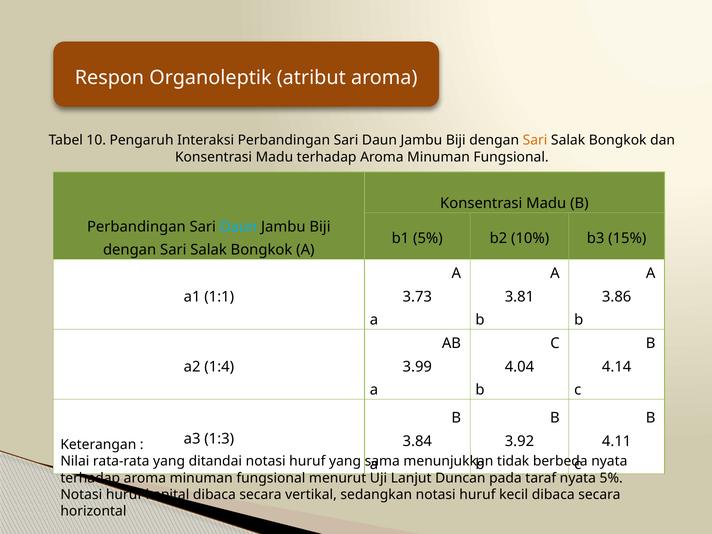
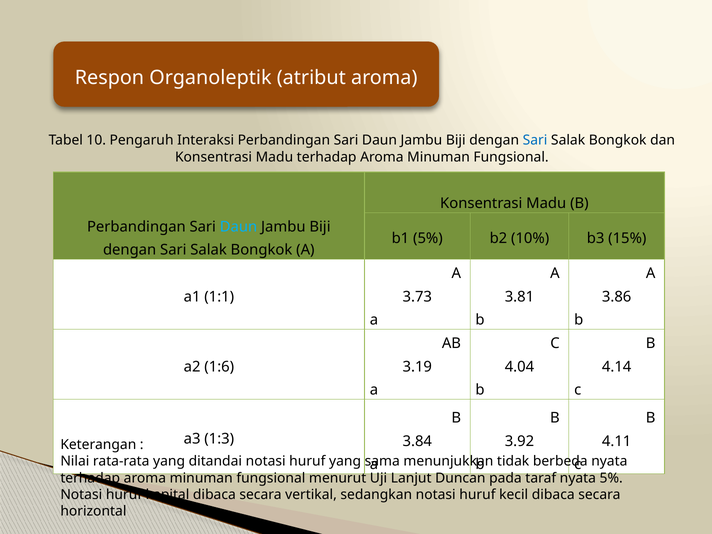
Sari colour: orange -> blue (535, 140)
1:4: 1:4 -> 1:6 (219, 367)
3.99: 3.99 -> 3.19 (417, 367)
